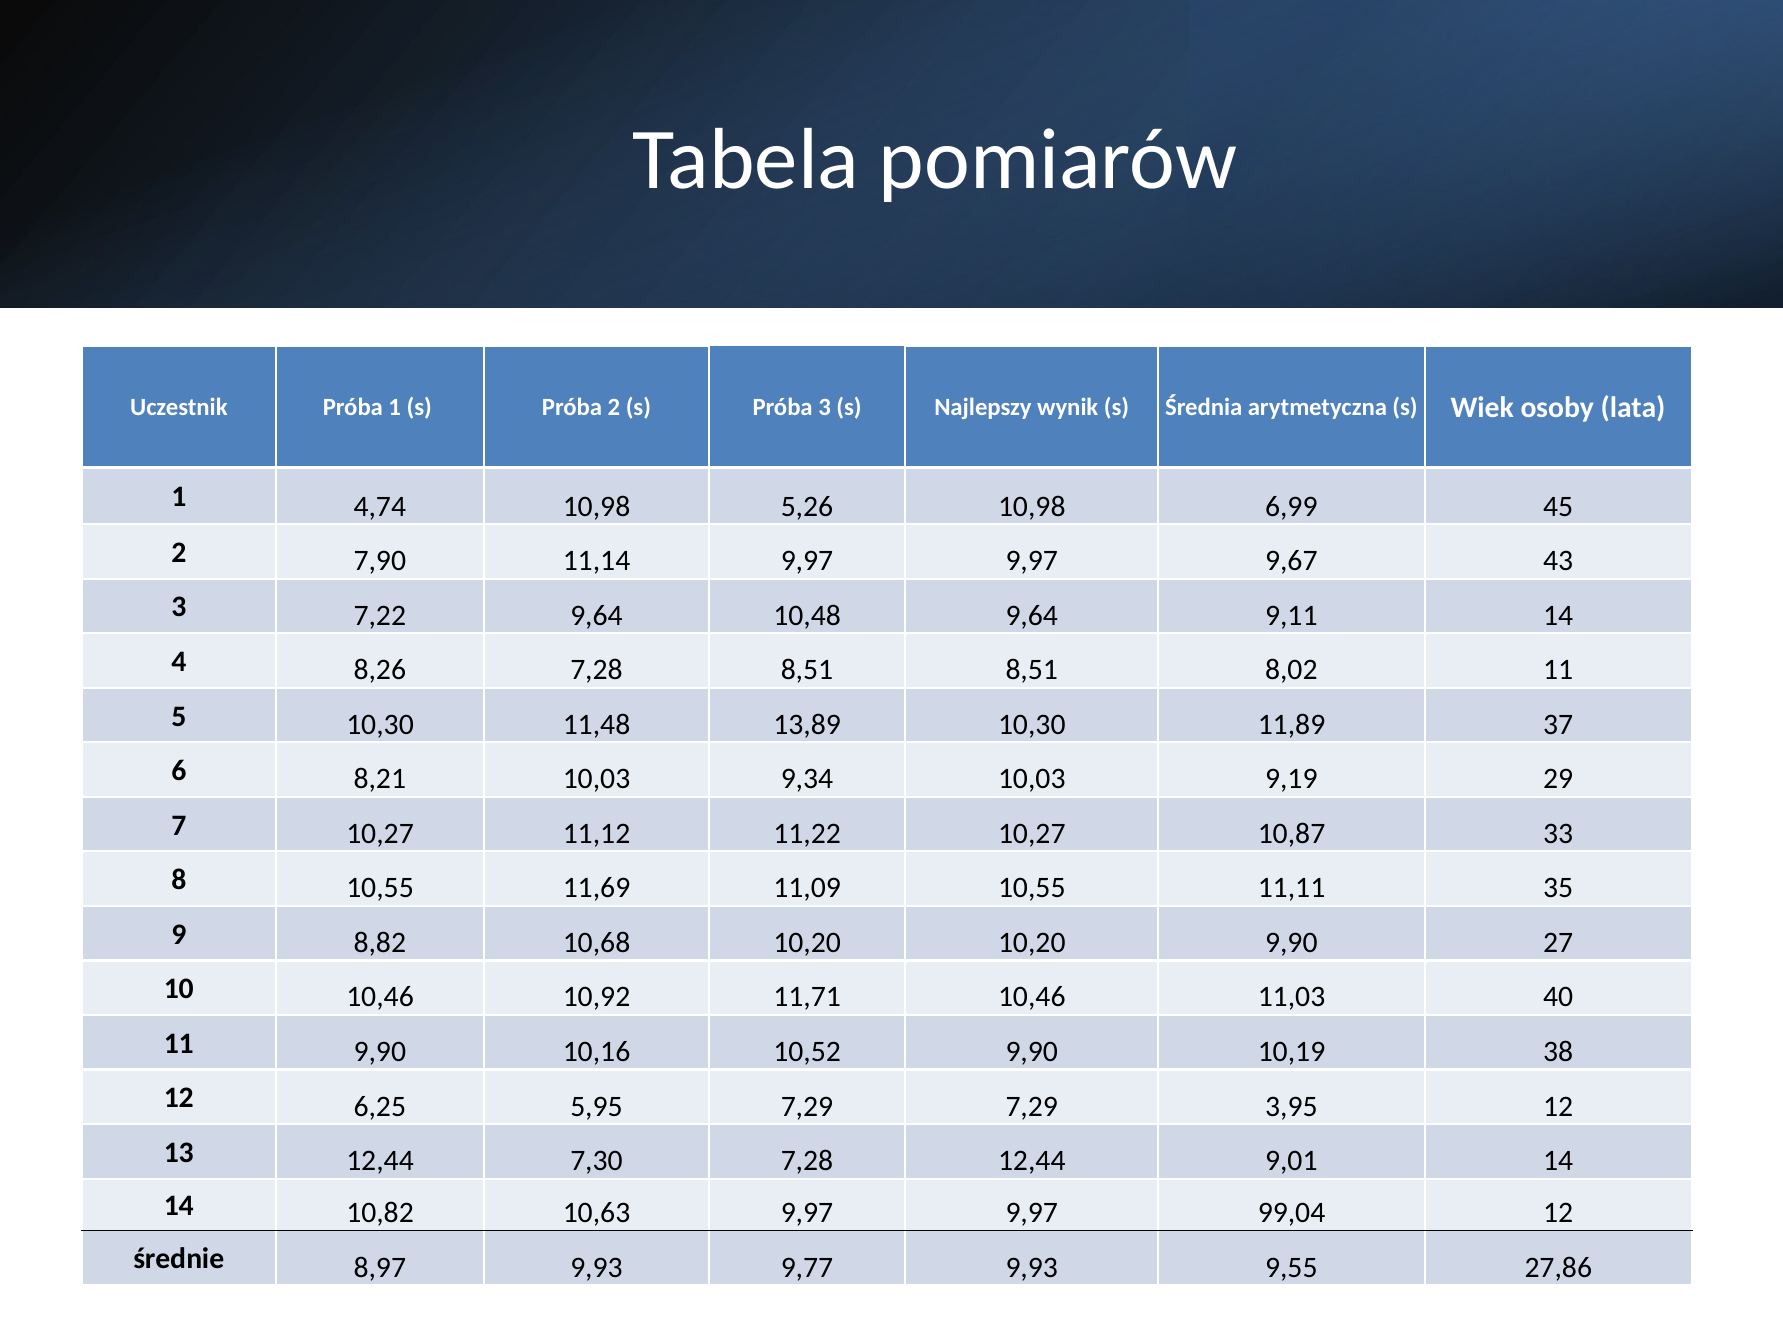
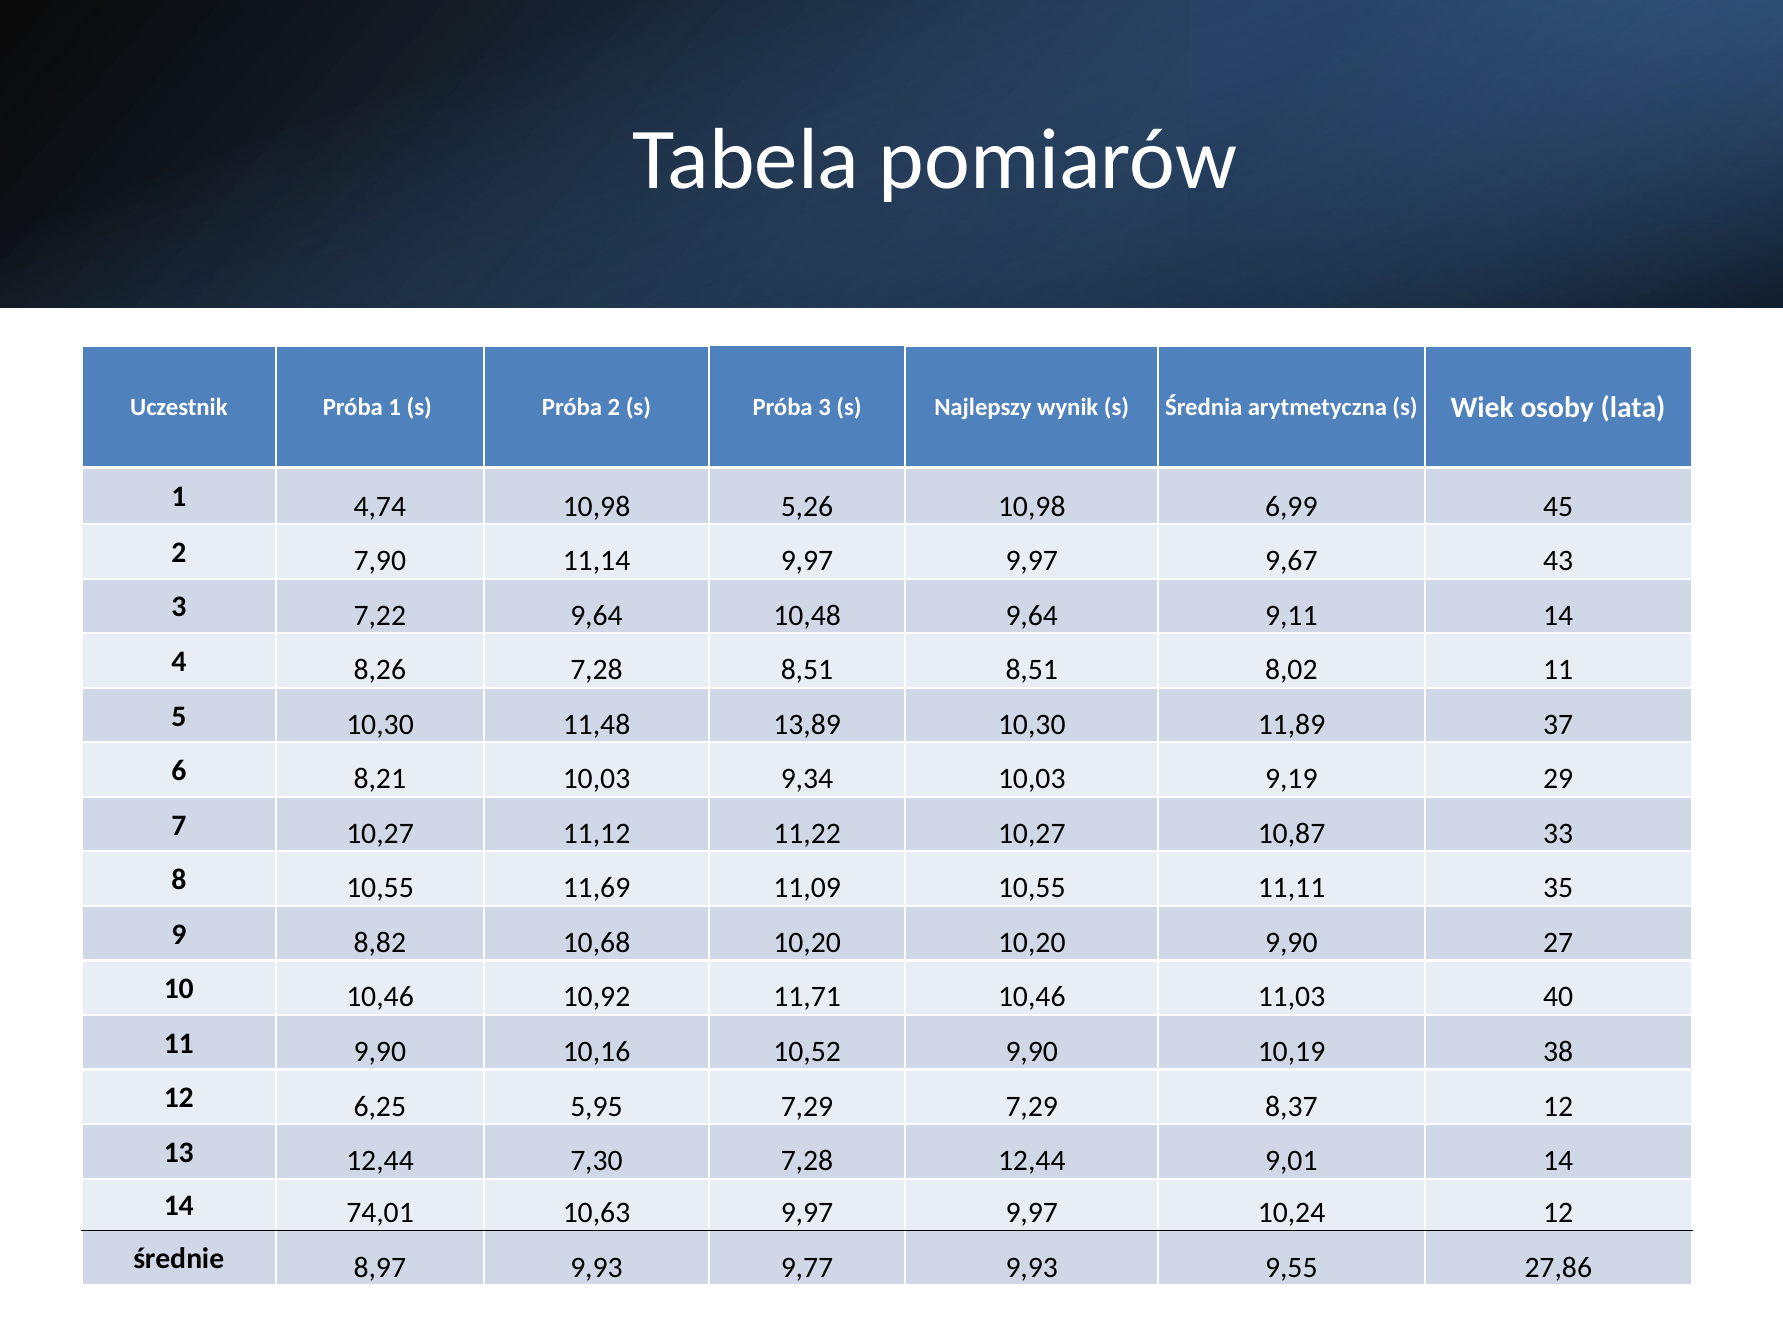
3,95: 3,95 -> 8,37 (1291, 1106)
10,82: 10,82 -> 74,01 (380, 1213)
99,04: 99,04 -> 10,24 (1292, 1213)
